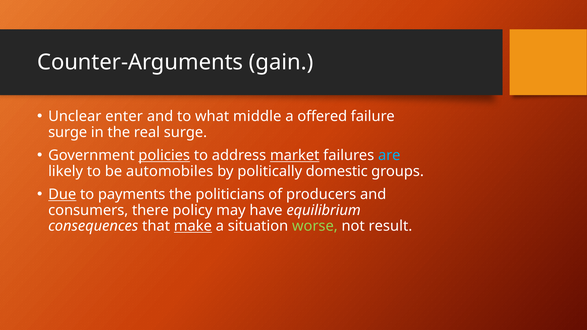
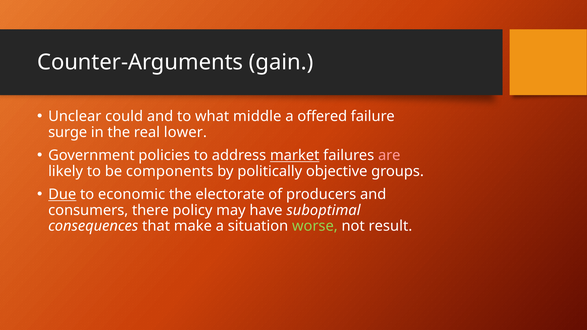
enter: enter -> could (124, 116)
real surge: surge -> lower (185, 132)
policies underline: present -> none (164, 155)
are colour: light blue -> pink (389, 155)
automobiles: automobiles -> components (170, 171)
domestic: domestic -> objective (337, 171)
payments: payments -> economic (132, 194)
politicians: politicians -> electorate (230, 194)
equilibrium: equilibrium -> suboptimal (323, 210)
make underline: present -> none (193, 226)
